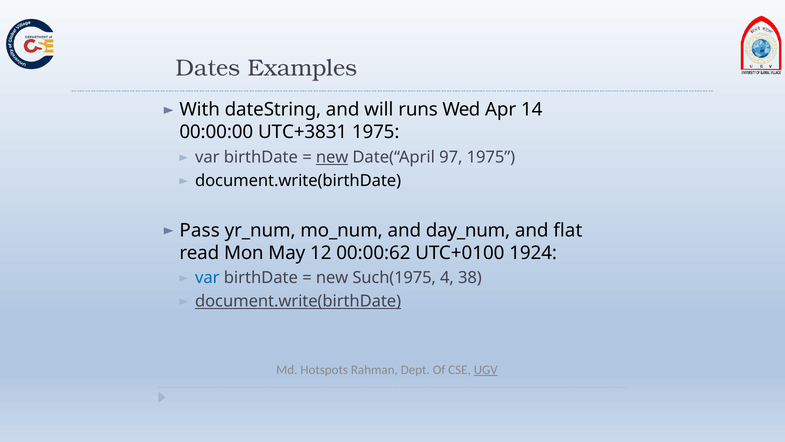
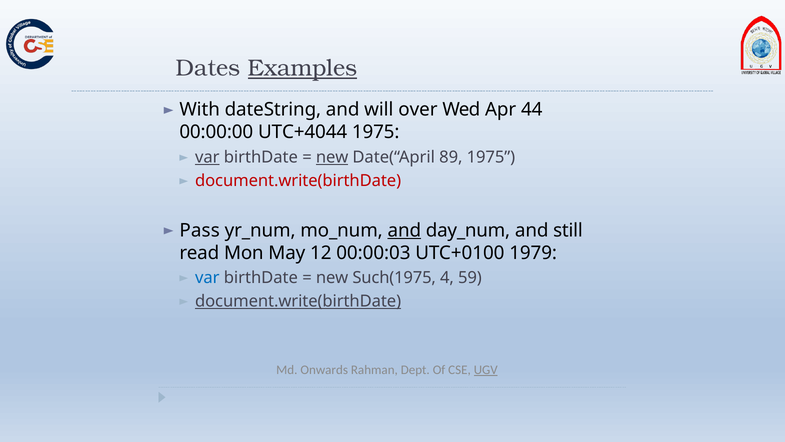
Examples underline: none -> present (303, 68)
runs: runs -> over (418, 110)
14: 14 -> 44 (532, 110)
UTC+3831: UTC+3831 -> UTC+4044 (303, 132)
var underline: none -> present (207, 157)
97: 97 -> 89 (451, 157)
document.write(birthDate colour: black -> red (298, 181)
and underline: none -> present (404, 230)
flat: flat -> still (568, 230)
00:00:62: 00:00:62 -> 00:00:03 (373, 253)
1924: 1924 -> 1979 (533, 253)
38: 38 -> 59 (470, 278)
Hotspots: Hotspots -> Onwards (324, 369)
